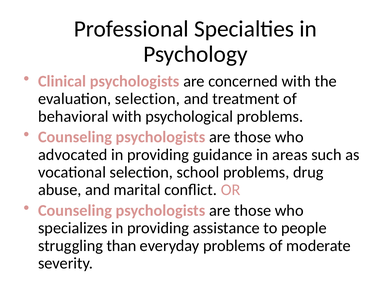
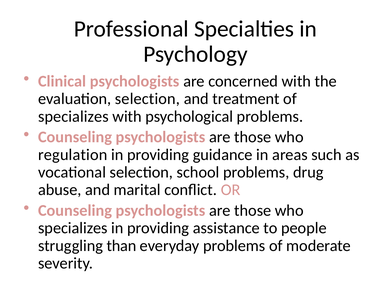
behavioral: behavioral -> specializes (73, 116)
advocated: advocated -> regulation (73, 155)
